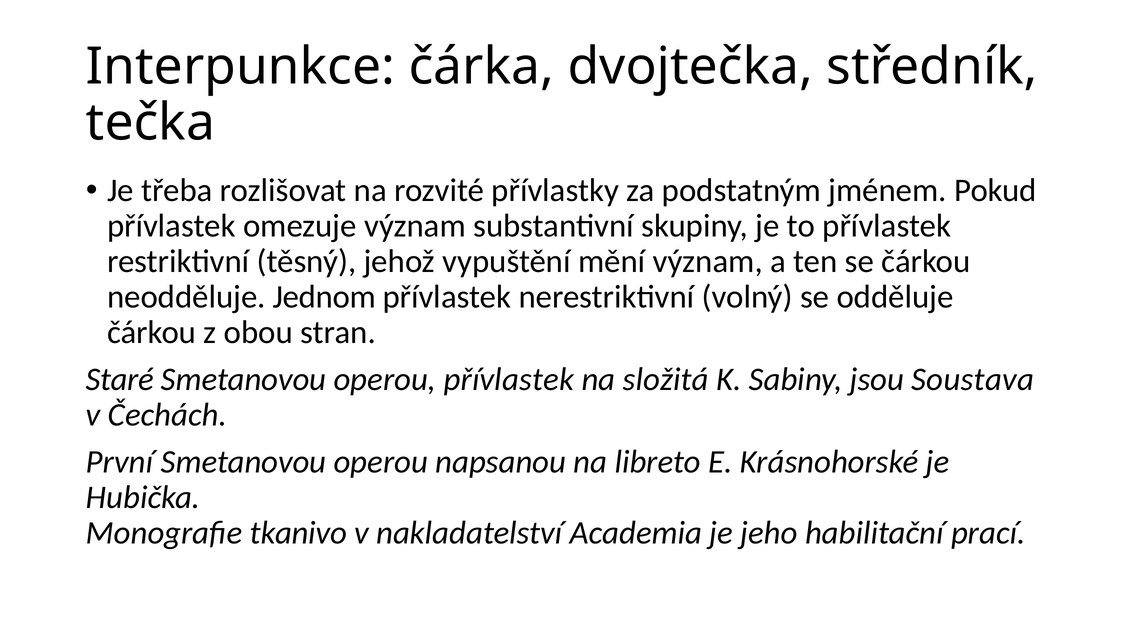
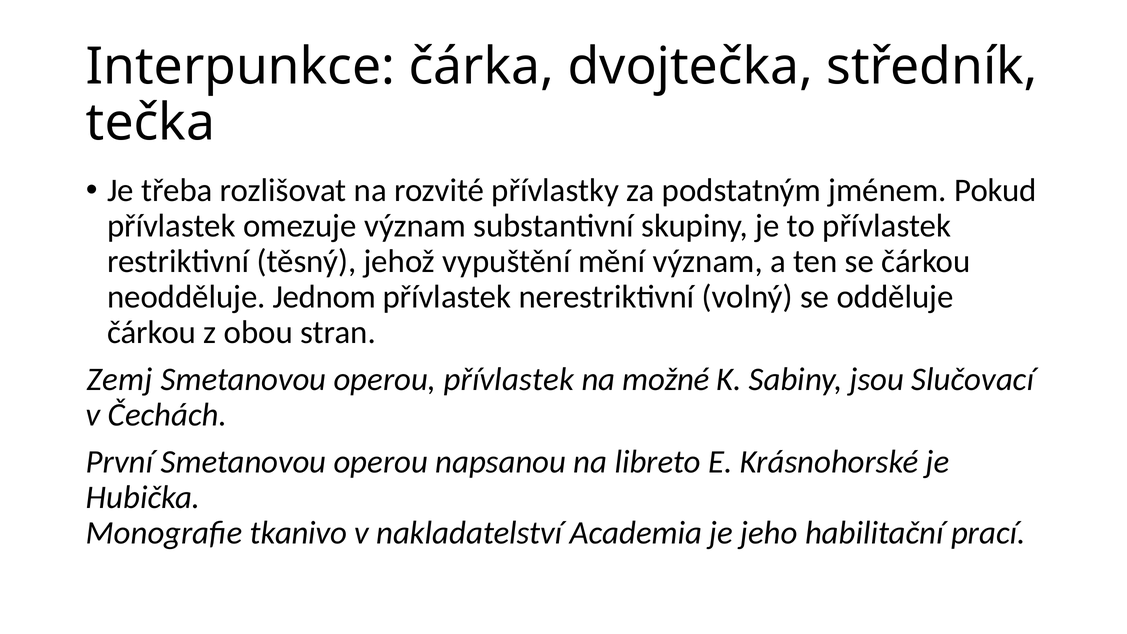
Staré: Staré -> Zemj (119, 379)
složitá: složitá -> možné (666, 379)
Soustava: Soustava -> Slučovací (973, 379)
